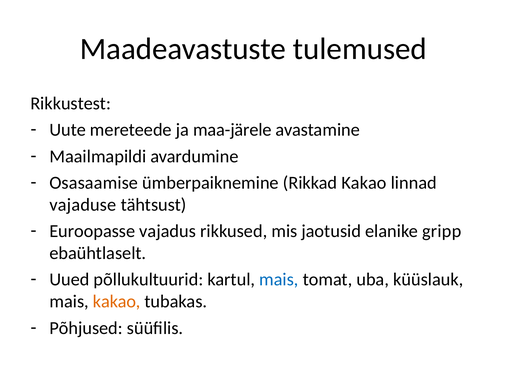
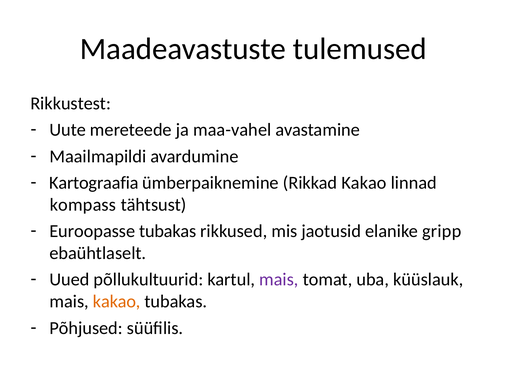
maa-järele: maa-järele -> maa-vahel (232, 130)
Osasaamise: Osasaamise -> Kartograafia (94, 183)
vajaduse: vajaduse -> kompass (83, 205)
Euroopasse vajadus: vajadus -> tubakas (168, 231)
mais colour: blue -> purple (279, 280)
